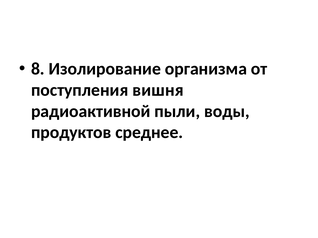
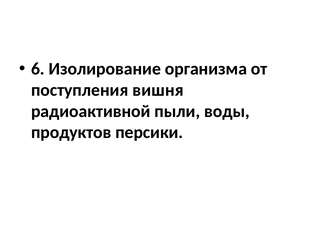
8: 8 -> 6 (38, 69)
среднее: среднее -> персики (149, 133)
